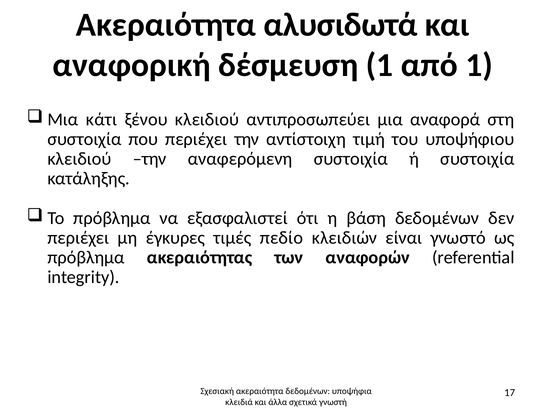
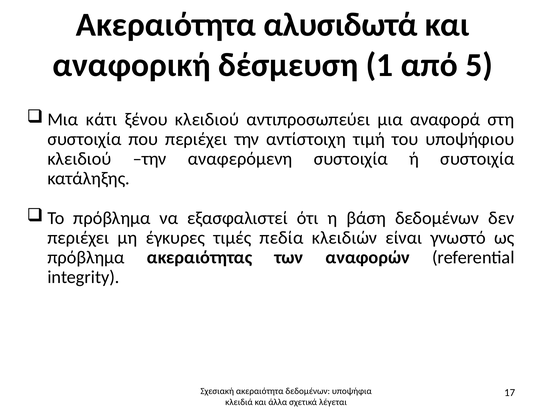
από 1: 1 -> 5 (479, 65)
πεδίο: πεδίο -> πεδία (281, 238)
γνωστή: γνωστή -> λέγεται (333, 402)
